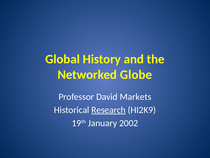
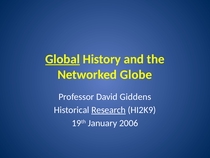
Global underline: none -> present (63, 59)
Markets: Markets -> Giddens (136, 97)
2002: 2002 -> 2006 (129, 123)
